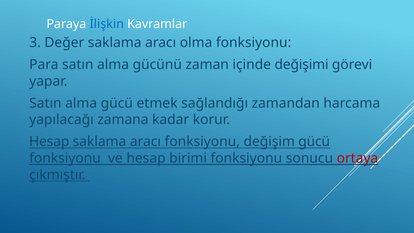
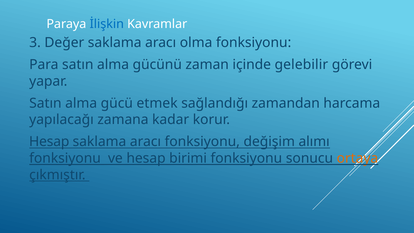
değişimi: değişimi -> gelebilir (301, 65)
değişim gücü: gücü -> alımı (314, 142)
ortaya colour: red -> orange (357, 158)
